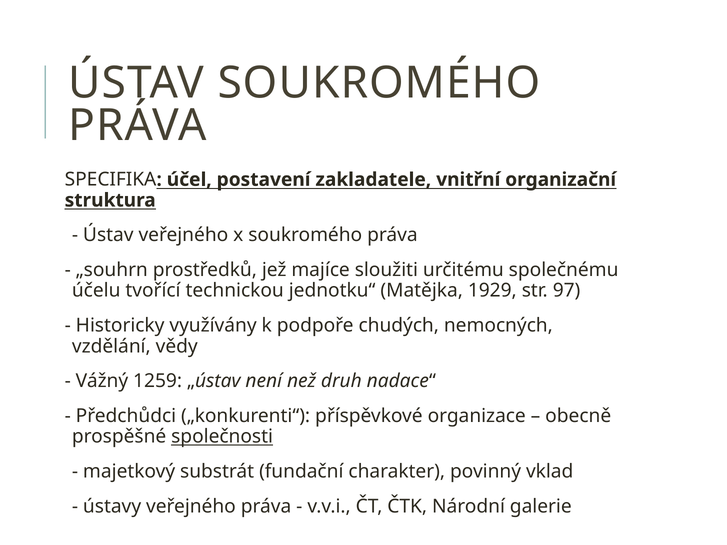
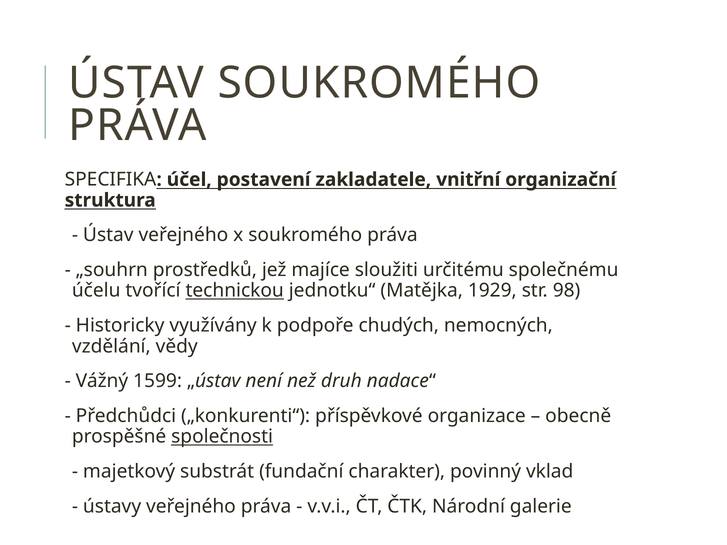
technickou underline: none -> present (235, 291)
97: 97 -> 98 (567, 291)
1259: 1259 -> 1599 (158, 381)
